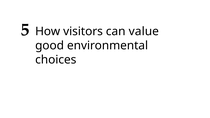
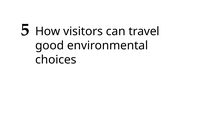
value: value -> travel (144, 31)
